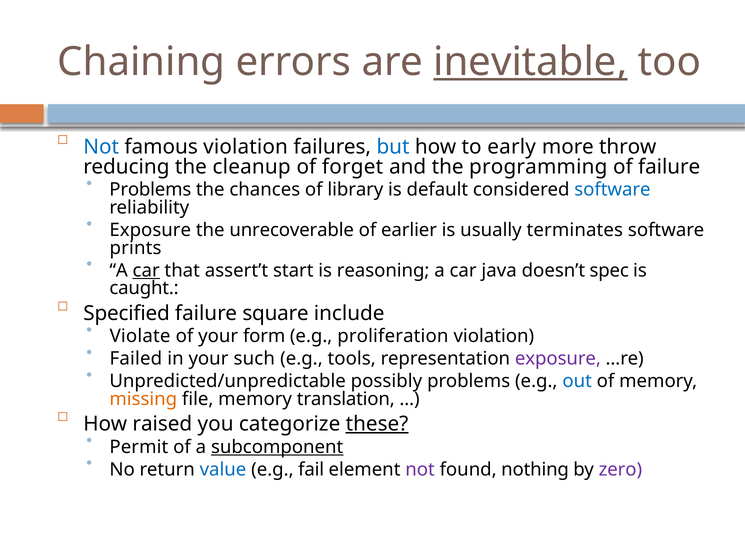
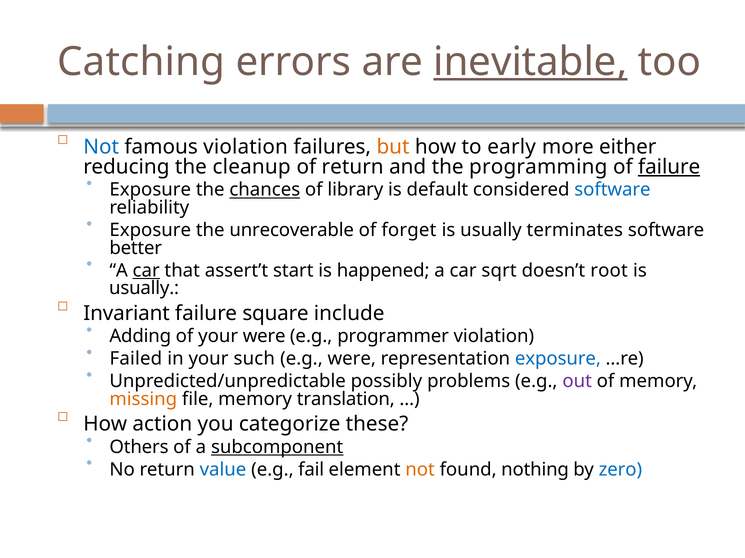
Chaining: Chaining -> Catching (141, 62)
but colour: blue -> orange (393, 147)
throw: throw -> either (628, 147)
of forget: forget -> return (353, 167)
failure underline: none -> present (669, 167)
Problems: Problems -> Exposure (150, 190)
chances underline: none -> present (265, 190)
earlier: earlier -> forget (409, 230)
prints: prints -> better (136, 248)
reasoning: reasoning -> happened (383, 271)
java: java -> sqrt (499, 271)
spec: spec -> root (609, 271)
caught: caught -> usually (144, 289)
Specified: Specified -> Invariant (127, 314)
Violate: Violate -> Adding (140, 337)
your form: form -> were (264, 337)
proliferation: proliferation -> programmer (393, 337)
e.g tools: tools -> were (352, 359)
exposure colour: purple -> blue (558, 359)
out colour: blue -> purple (577, 382)
raised: raised -> action (162, 425)
these underline: present -> none (377, 425)
Permit: Permit -> Others (139, 448)
not colour: purple -> orange (420, 470)
zero colour: purple -> blue (620, 470)
